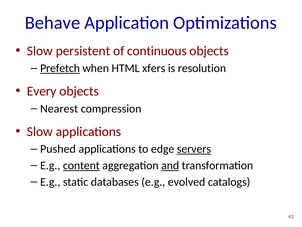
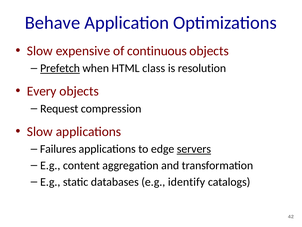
persistent: persistent -> expensive (83, 51)
xfers: xfers -> class (154, 68)
Nearest: Nearest -> Request (59, 108)
Pushed: Pushed -> Failures (58, 149)
content underline: present -> none (81, 165)
and underline: present -> none (170, 165)
evolved: evolved -> identify (187, 182)
